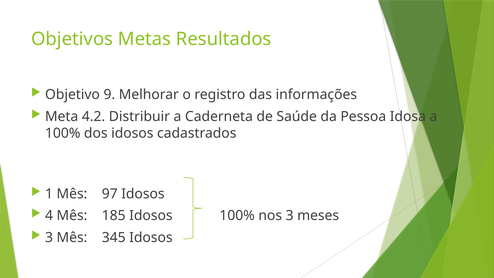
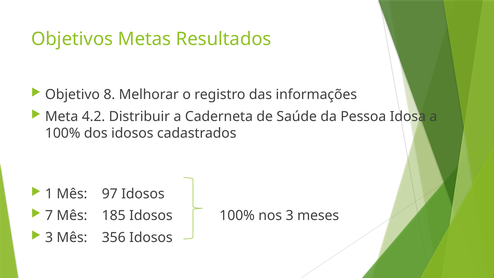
9: 9 -> 8 (109, 95)
4: 4 -> 7 (49, 216)
345: 345 -> 356 (114, 237)
